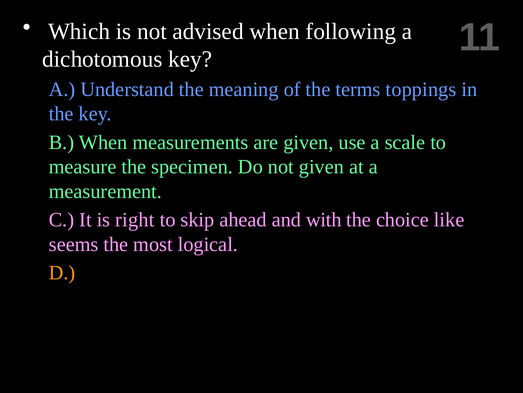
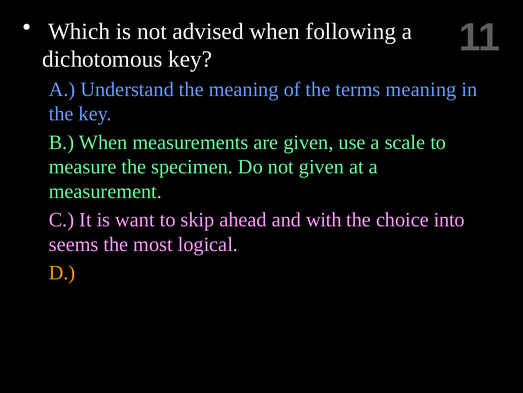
terms toppings: toppings -> meaning (421, 89)
right: right -> want (135, 219)
like: like -> into (449, 219)
